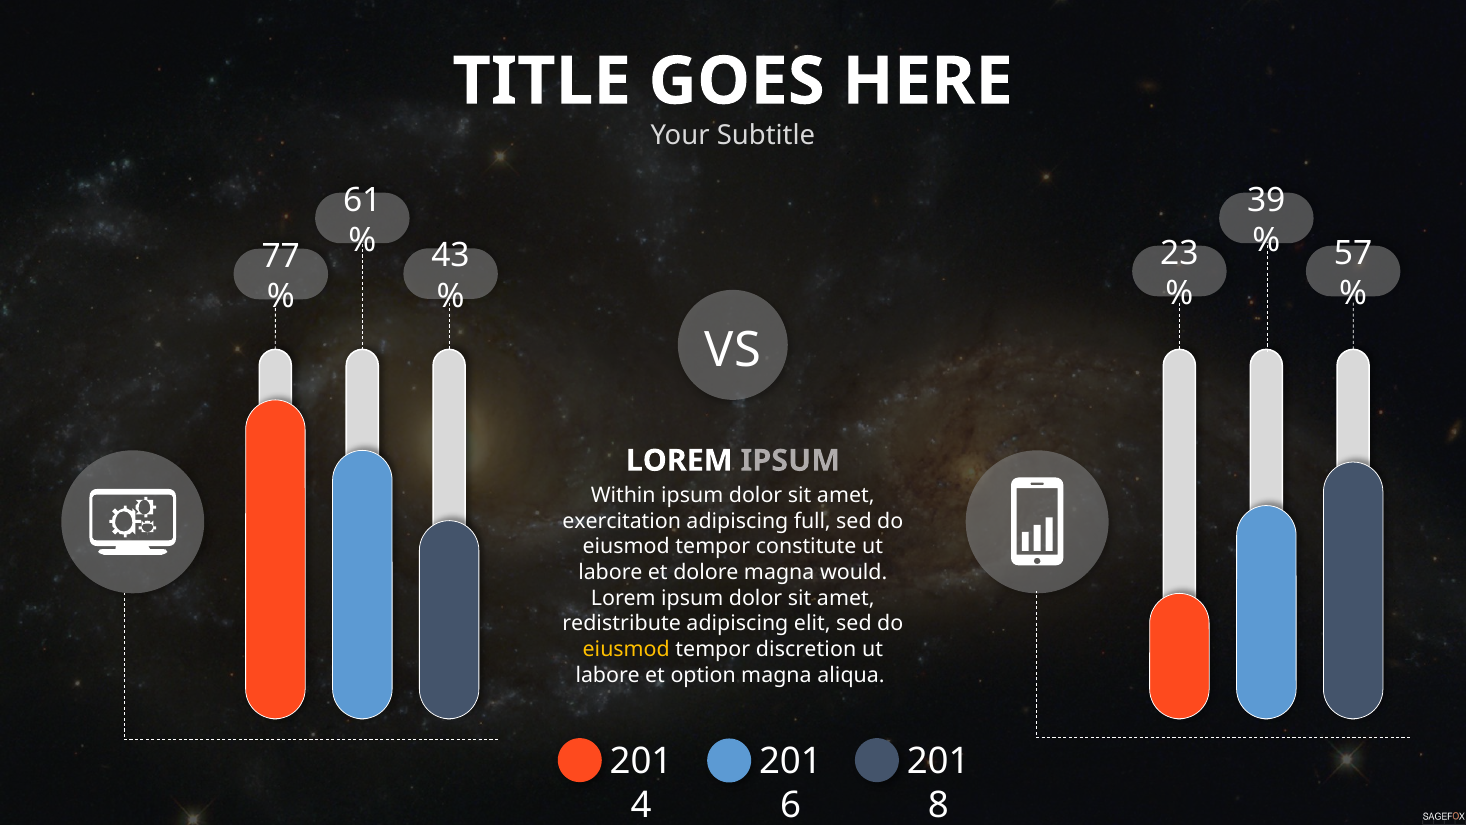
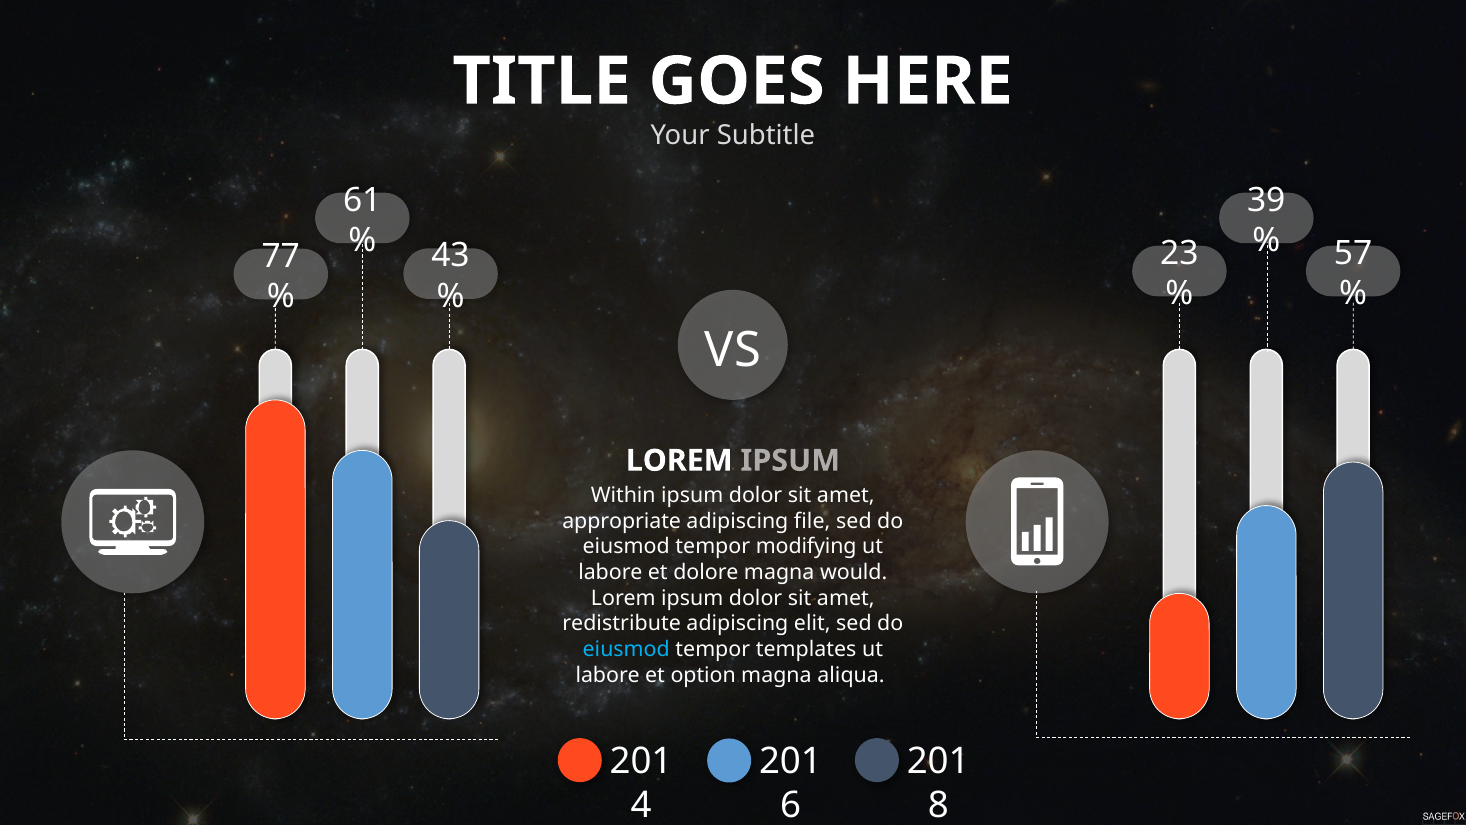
exercitation: exercitation -> appropriate (622, 521)
full: full -> file (812, 521)
constitute: constitute -> modifying (806, 547)
eiusmod colour: yellow -> light blue (626, 649)
discretion: discretion -> templates (806, 649)
